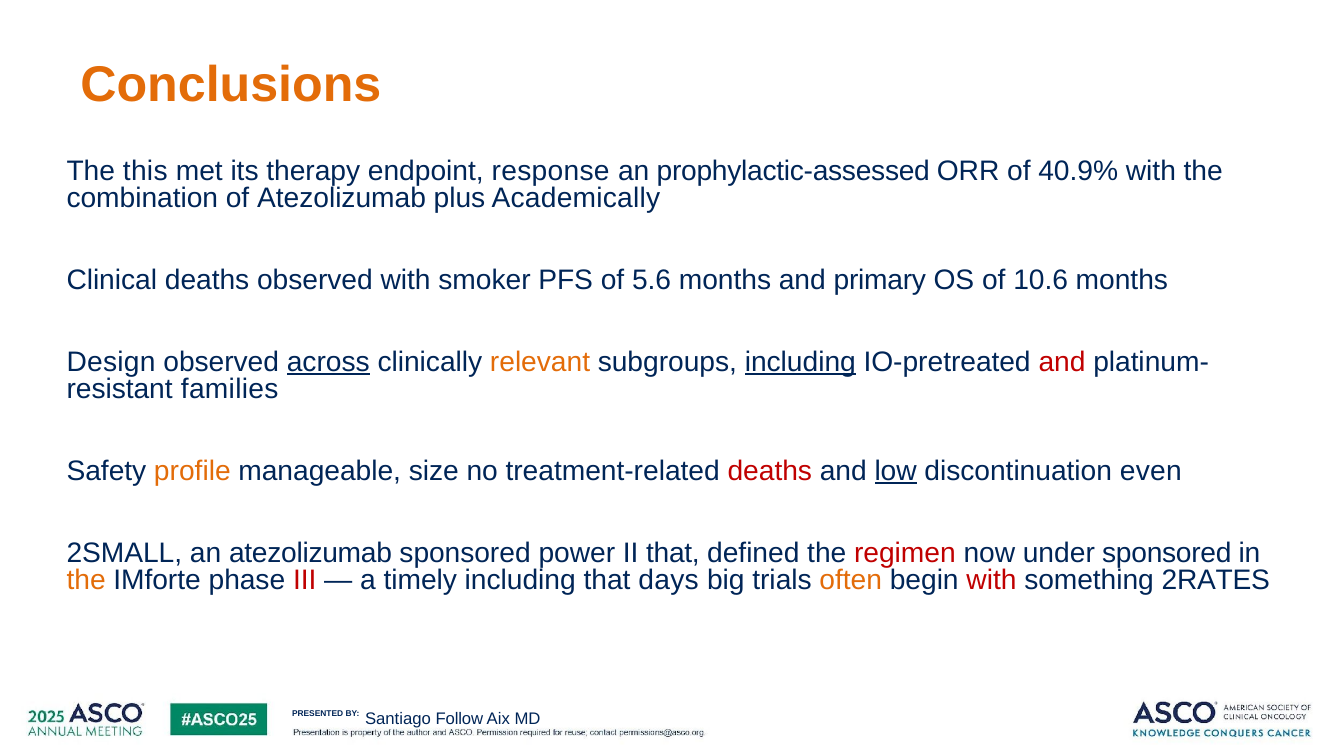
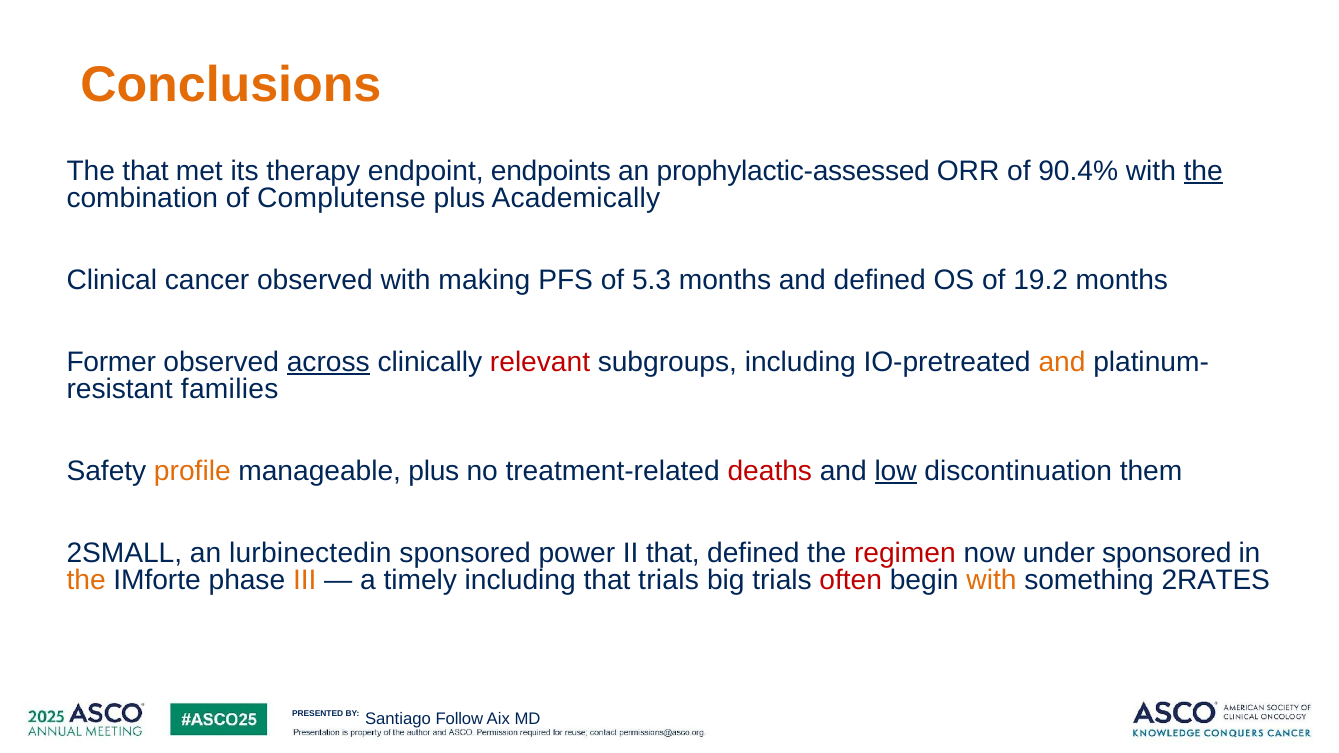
The this: this -> that (146, 171)
response: response -> endpoints (551, 171)
40.9%: 40.9% -> 90.4% (1078, 171)
the underline: none -> present (1203, 171)
of Atezolizumab: Atezolizumab -> Complutense (341, 198)
Clinical deaths: deaths -> cancer (207, 280)
smoker: smoker -> making (484, 280)
5.6: 5.6 -> 5.3 (652, 280)
and primary: primary -> defined (880, 280)
10.6: 10.6 -> 19.2 (1041, 280)
Design: Design -> Former (111, 362)
relevant colour: orange -> red (540, 362)
including underline: present -> none (800, 362)
and colour: red -> orange (1062, 362)
manageable size: size -> plus (434, 471)
even: even -> them (1151, 471)
an atezolizumab: atezolizumab -> lurbinectedin (310, 553)
III colour: red -> orange (305, 580)
that days: days -> trials (669, 580)
often colour: orange -> red (851, 580)
with colour: red -> orange (991, 580)
